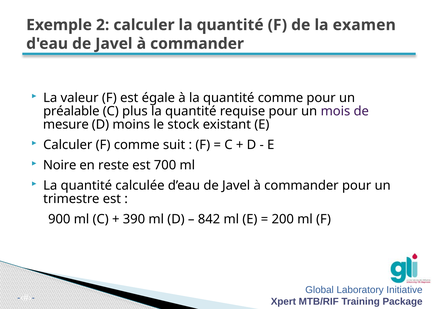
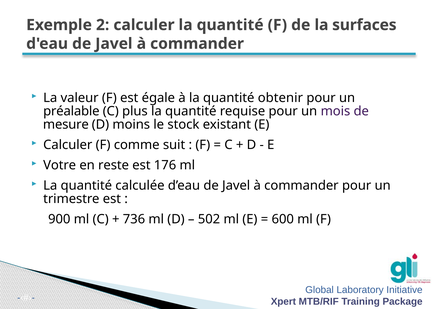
examen: examen -> surfaces (364, 25)
quantité comme: comme -> obtenir (280, 98)
Noire: Noire -> Votre (60, 165)
700: 700 -> 176 (165, 165)
390: 390 -> 736 (134, 219)
842: 842 -> 502 (209, 219)
200: 200 -> 600 (283, 219)
